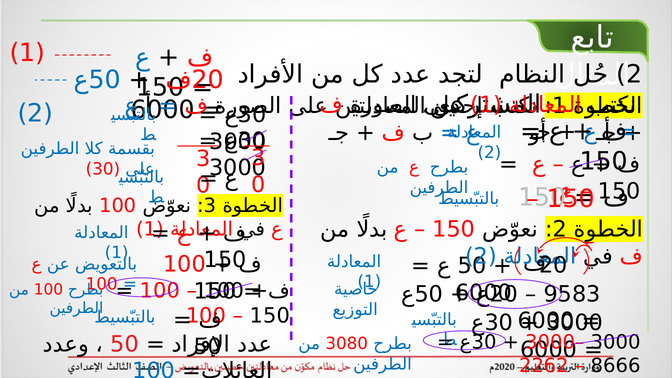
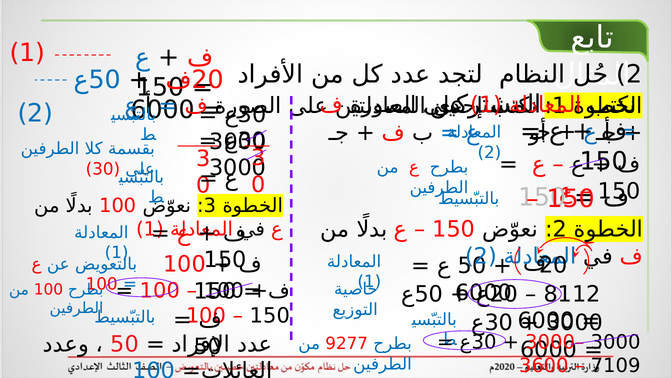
9583: 9583 -> 8112 (572, 294)
3080: 3080 -> 9277 (347, 344)
2262: 2262 -> 3600 (544, 366)
8666: 8666 -> 7109 (616, 366)
